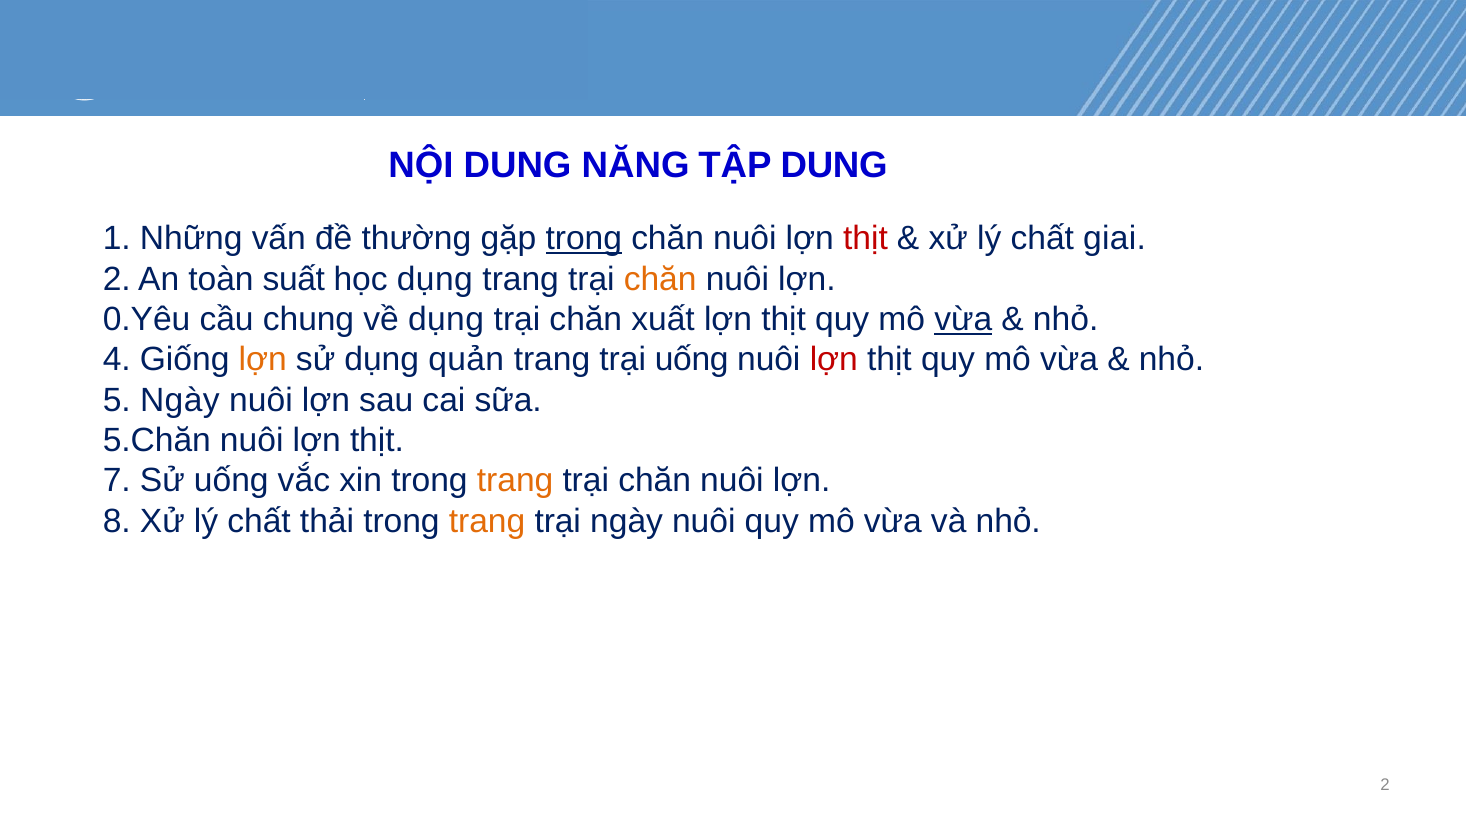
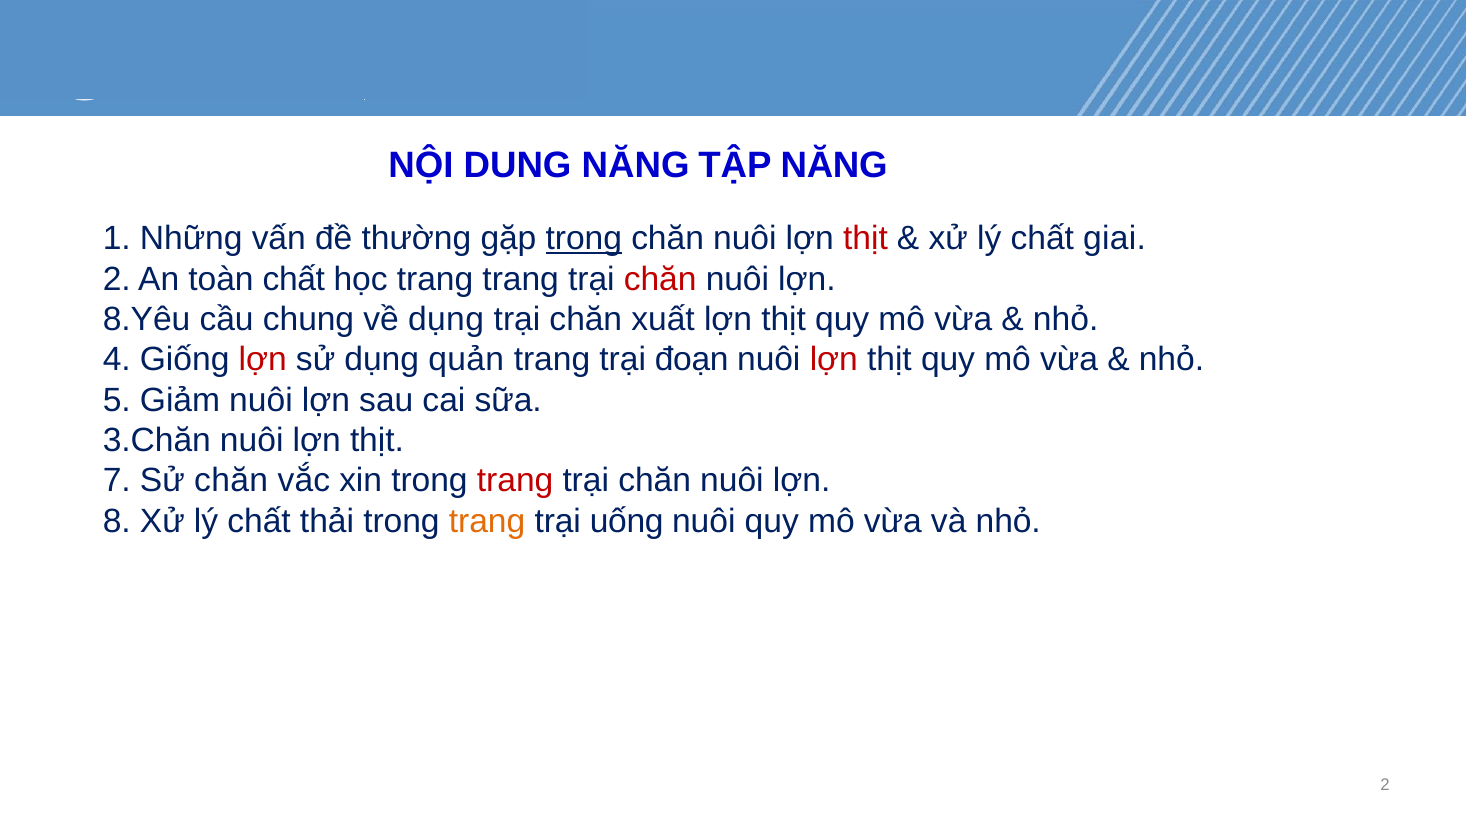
TẬP DUNG: DUNG -> NĂNG (834, 165)
toàn suất: suất -> chất (294, 279)
học dụng: dụng -> trang (435, 279)
chăn colour: orange -> red (660, 279)
0.Yêu: 0.Yêu -> 8.Yêu (147, 319)
vừa underline: present -> none (963, 319)
lợn colour: orange -> red (263, 359)
trại uống: uống -> đoạn (692, 359)
5 Ngày: Ngày -> Giảm (180, 400)
5.Chăn: 5.Chăn -> 3.Chăn (157, 440)
Sử uống: uống -> chăn (231, 480)
trang colour: orange -> red (515, 480)
trại ngày: ngày -> uống (627, 521)
